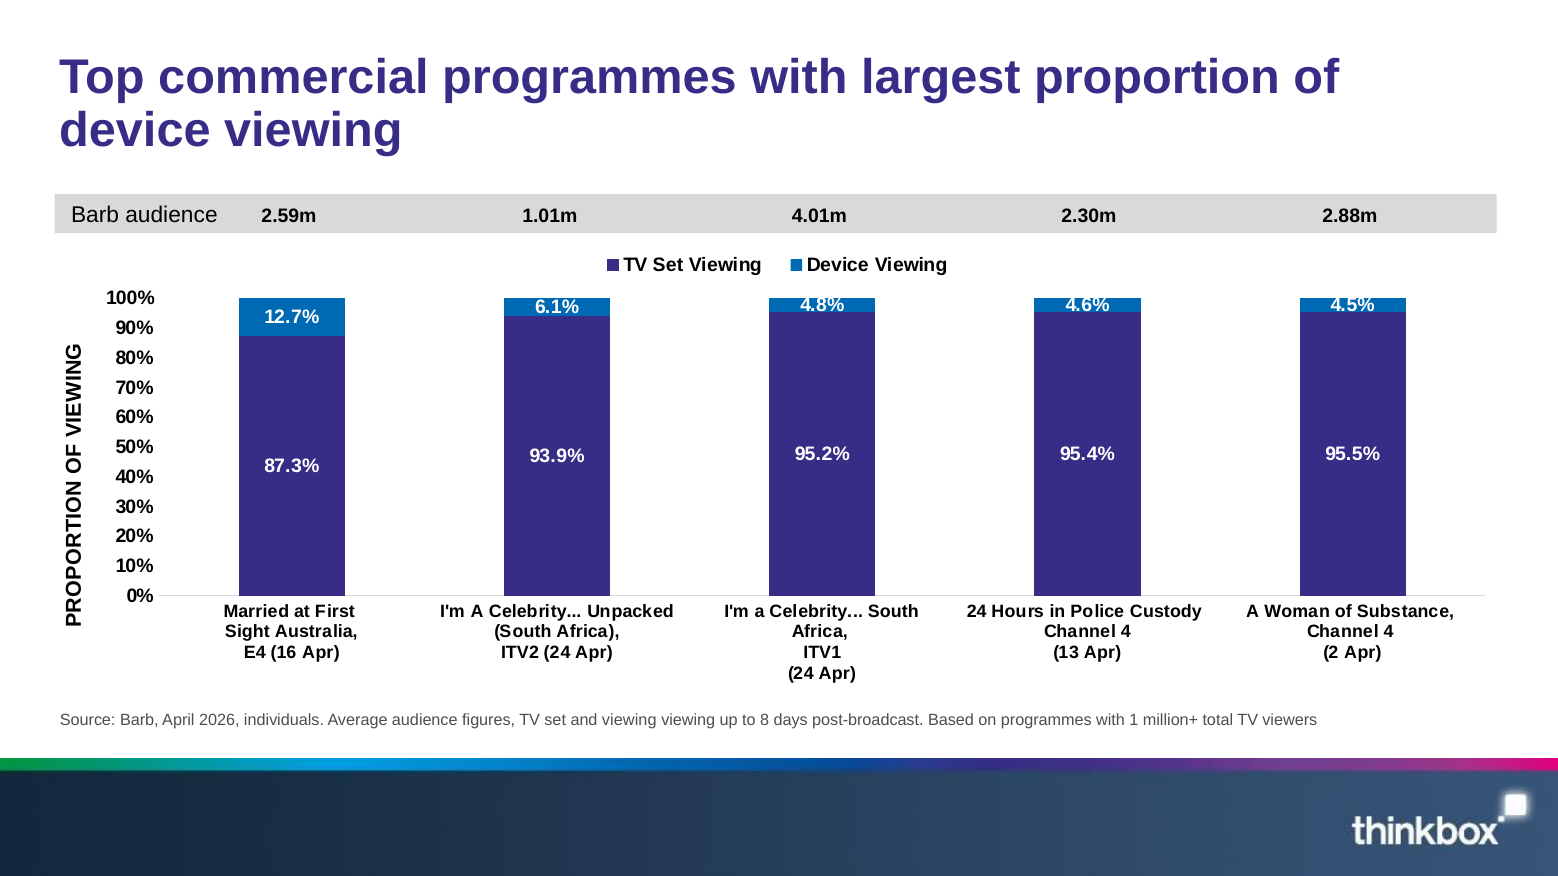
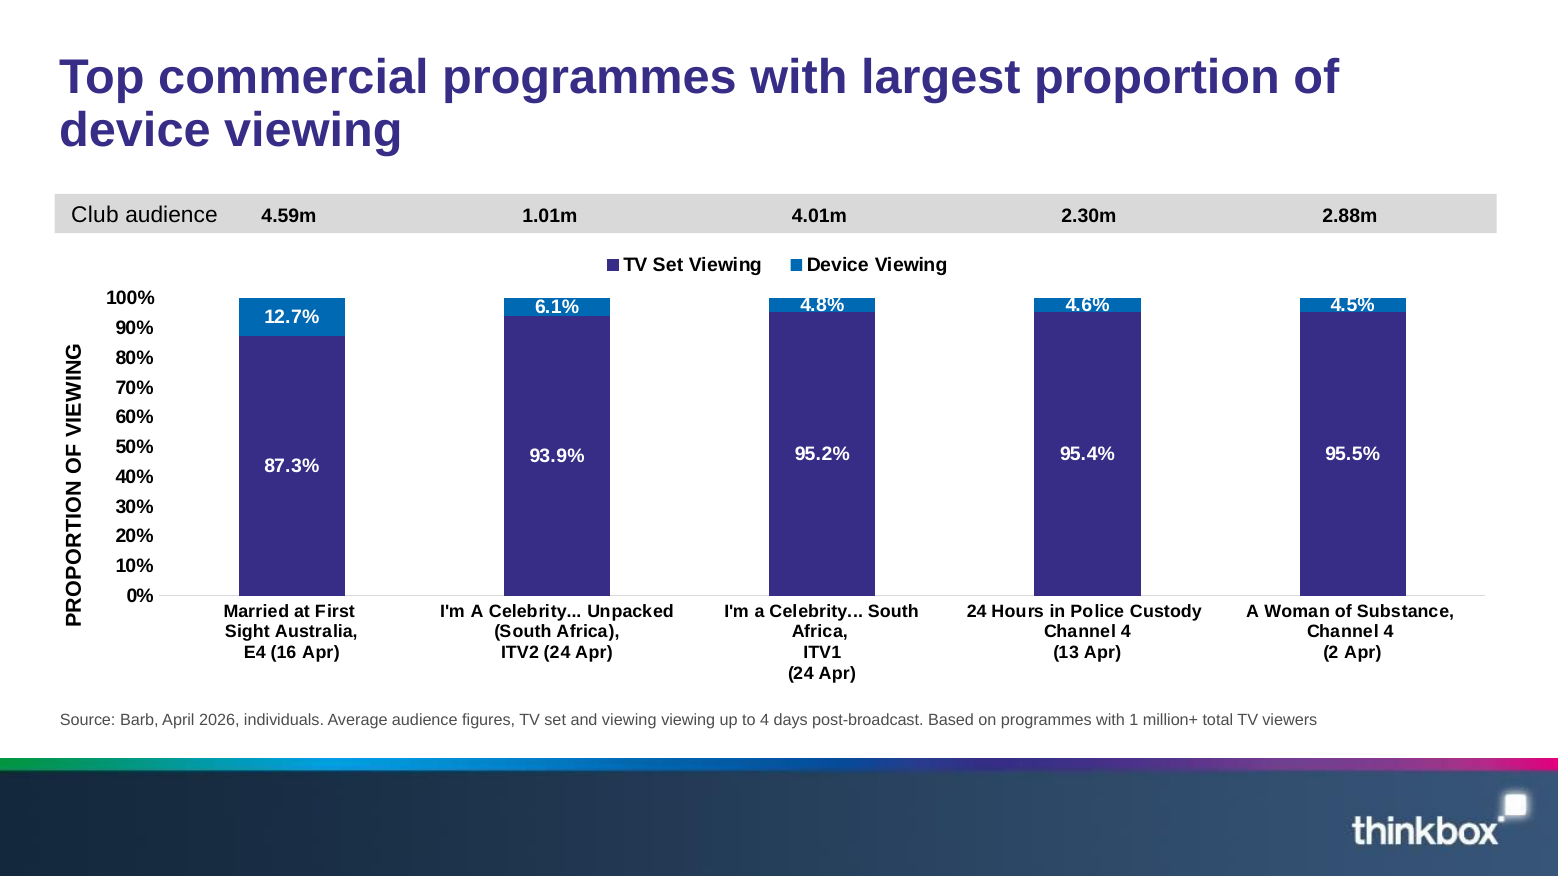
Barb: Barb -> Club (95, 215)
2.59m: 2.59m -> 4.59m (289, 217)
to 8: 8 -> 4 (765, 720)
